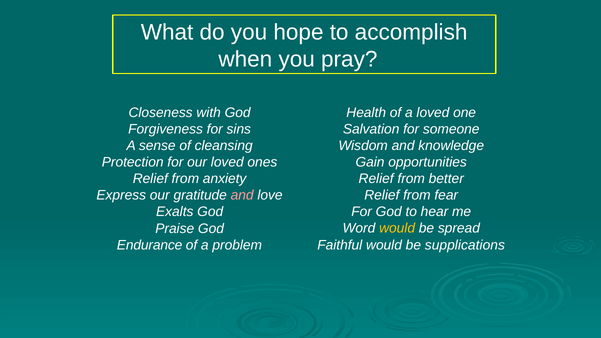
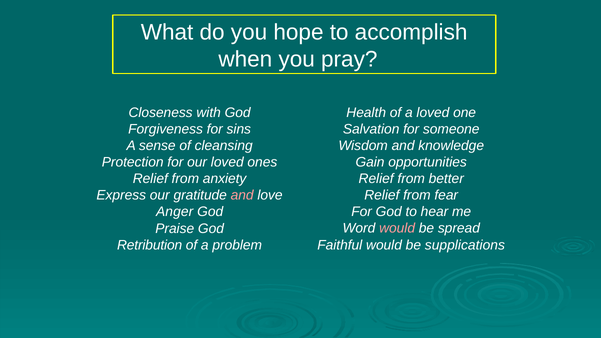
Exalts: Exalts -> Anger (175, 212)
would colour: yellow -> pink (397, 228)
Endurance: Endurance -> Retribution (150, 245)
